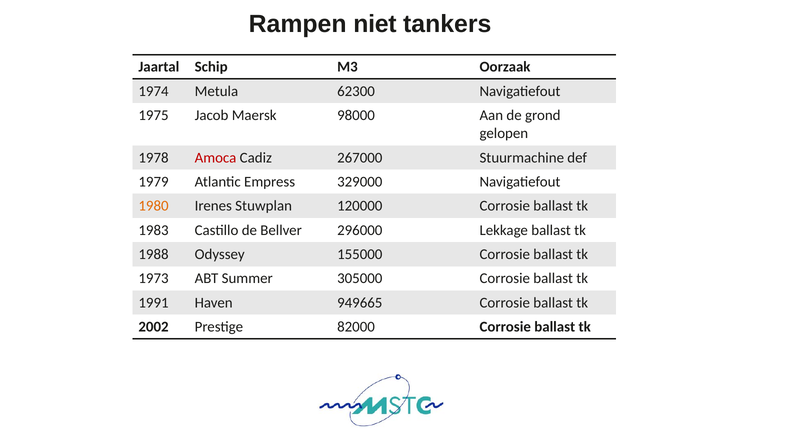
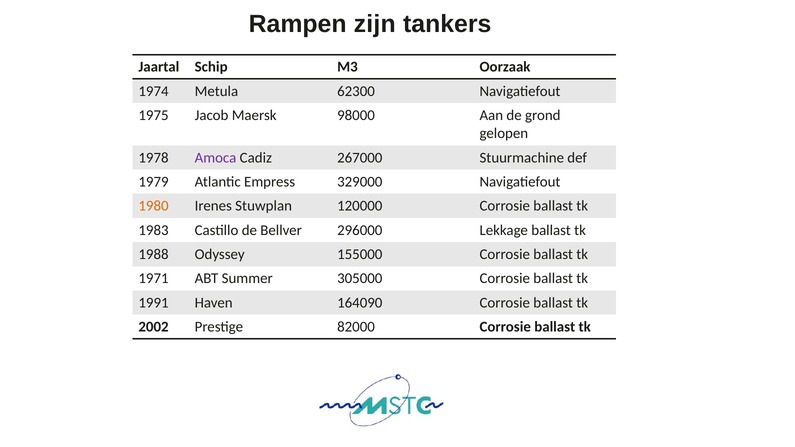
niet: niet -> zijn (375, 24)
Amoca colour: red -> purple (216, 158)
1973: 1973 -> 1971 (154, 279)
949665: 949665 -> 164090 (360, 303)
